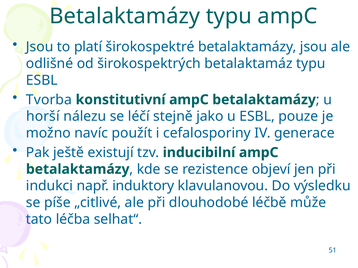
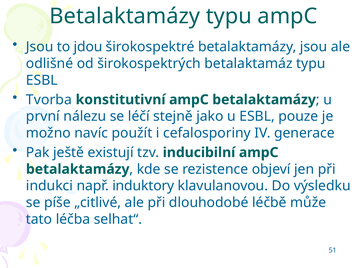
platí: platí -> jdou (88, 47)
horší: horší -> první (43, 117)
